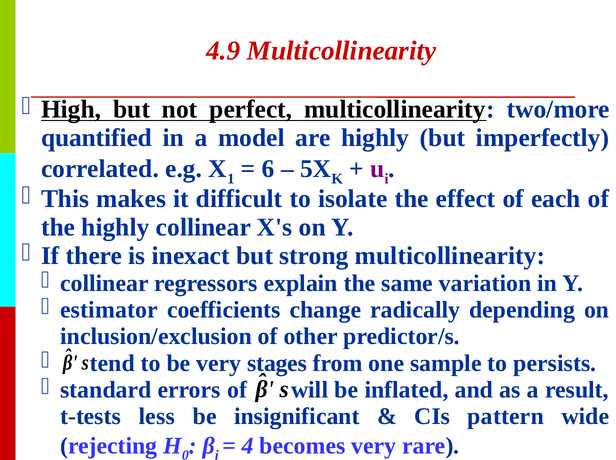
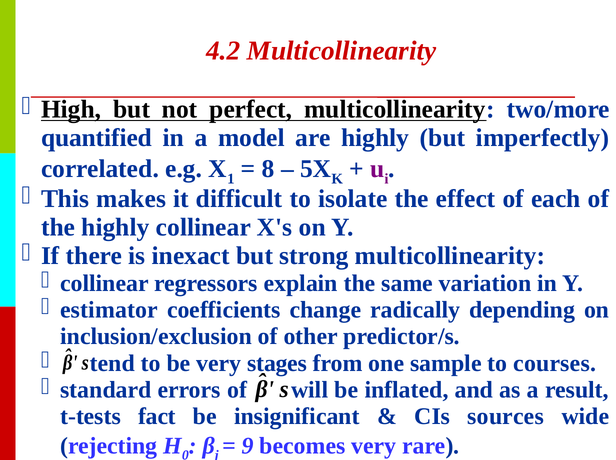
4.9: 4.9 -> 4.2 (223, 51)
6: 6 -> 8 (268, 169)
persists: persists -> courses (555, 363)
less: less -> fact (157, 417)
pattern: pattern -> sources (506, 417)
4: 4 -> 9 (248, 446)
